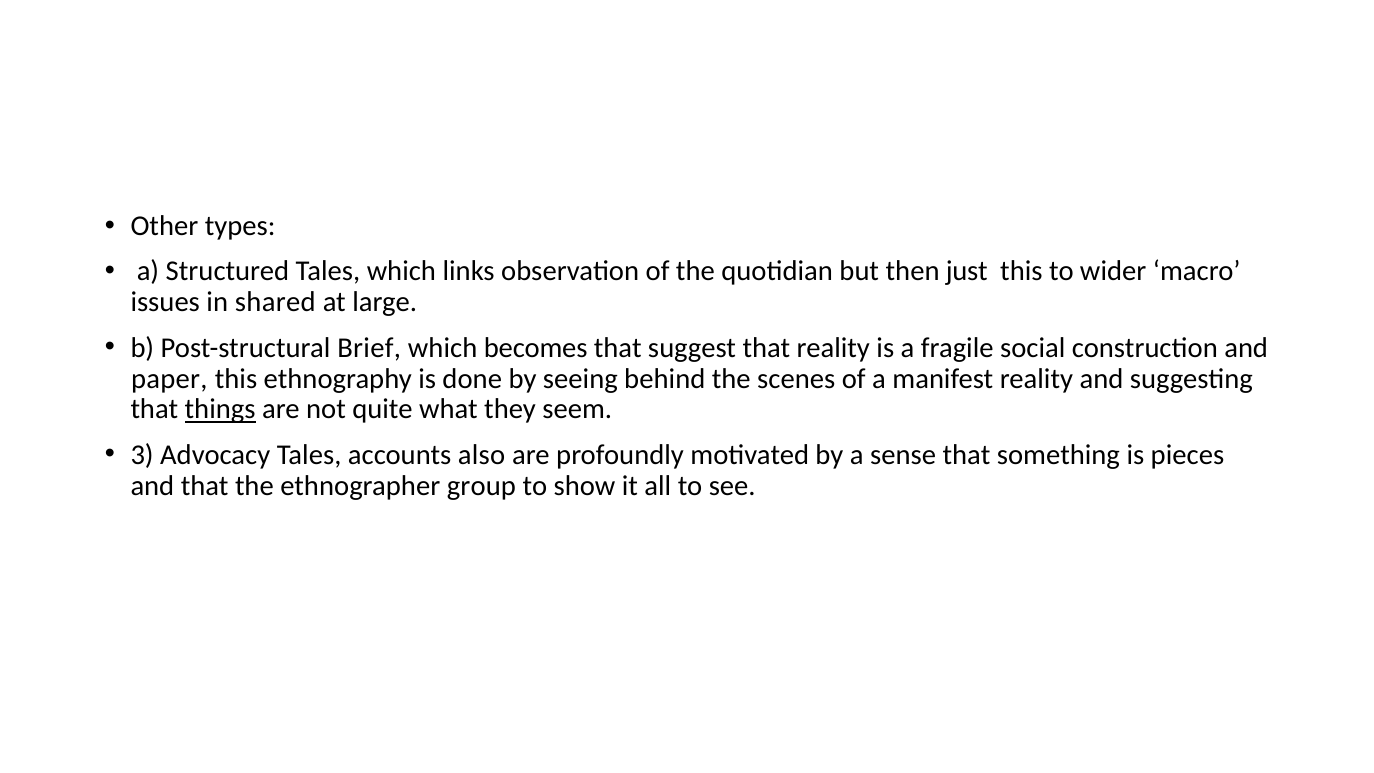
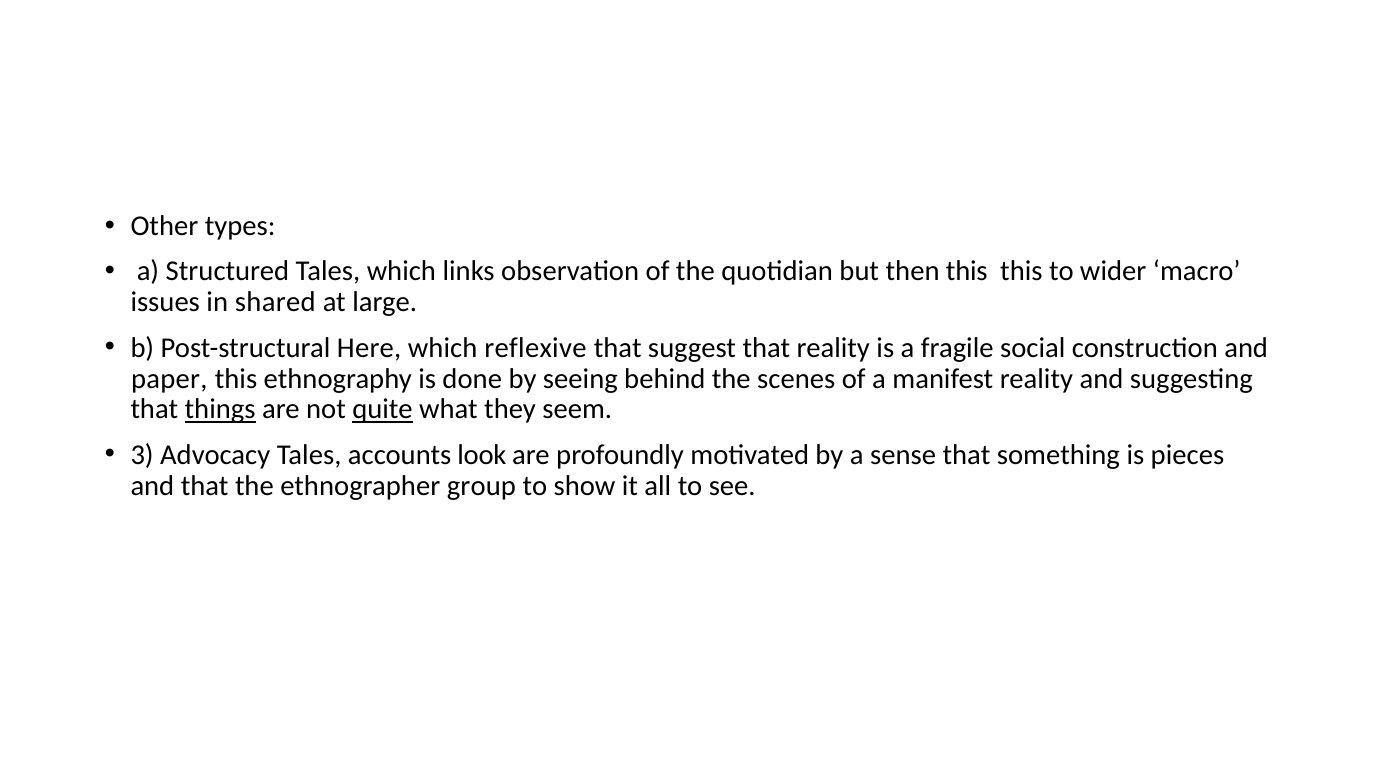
then just: just -> this (967, 271)
Brief: Brief -> Here (369, 348)
becomes: becomes -> reflexive (535, 348)
quite underline: none -> present (383, 409)
also: also -> look (482, 455)
